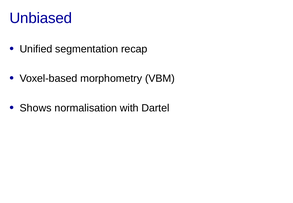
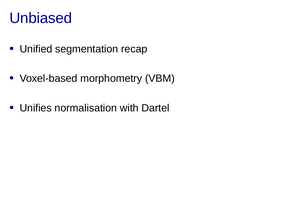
Shows: Shows -> Unifies (36, 108)
